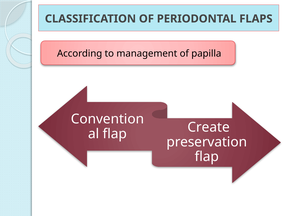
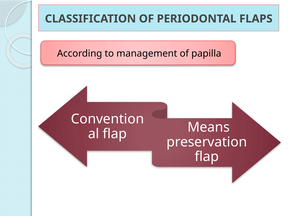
Create: Create -> Means (209, 127)
